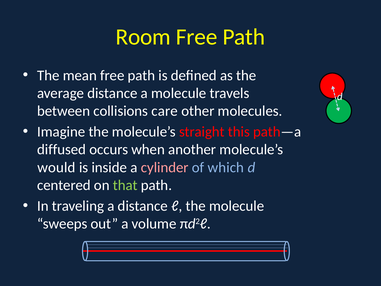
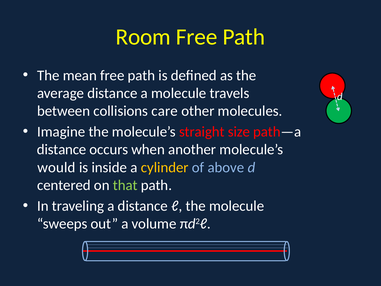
this: this -> size (239, 132)
diffused: diffused -> distance (62, 149)
cylinder colour: pink -> yellow (165, 167)
which: which -> above (226, 167)
